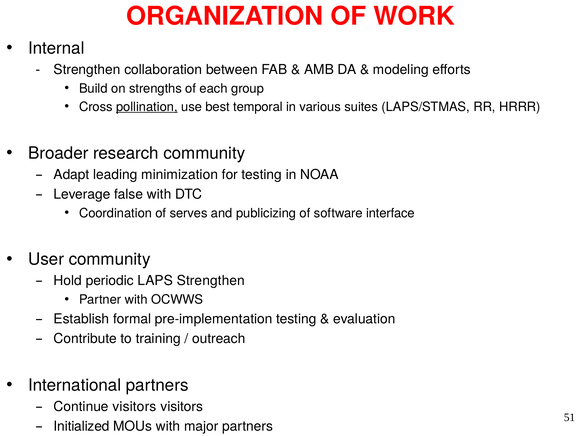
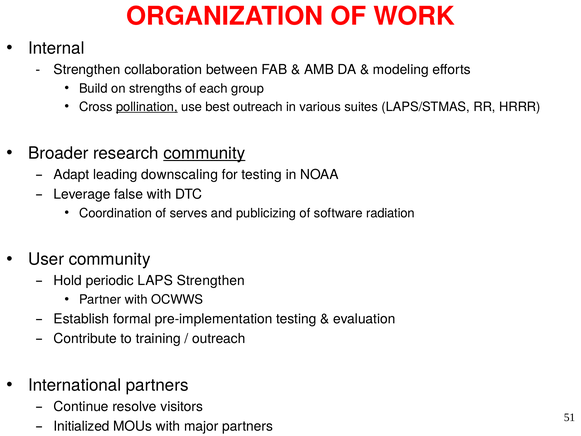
best temporal: temporal -> outreach (258, 107)
community underline: none -> present (204, 153)
minimization: minimization -> downscaling (180, 174)
interface: interface -> radiation (390, 213)
Continue visitors: visitors -> resolve (135, 406)
